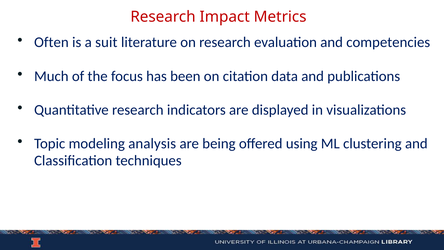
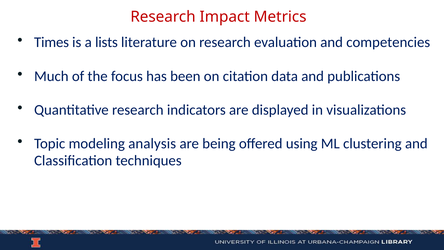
Often: Often -> Times (52, 42)
suit: suit -> lists (106, 42)
